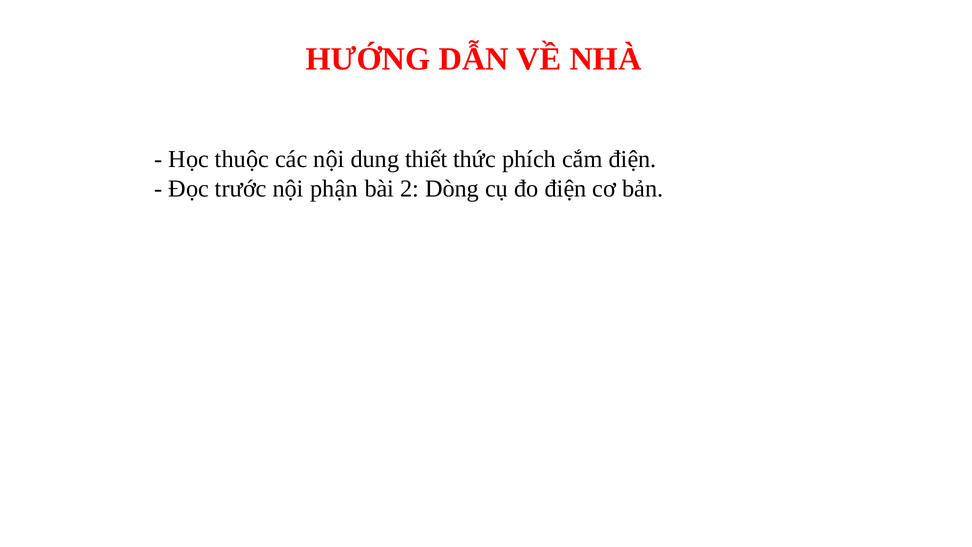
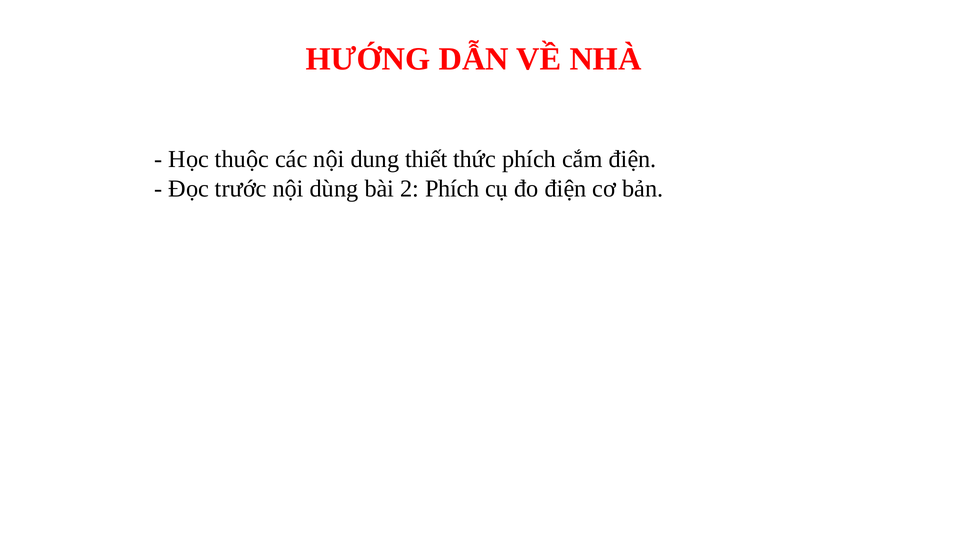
phận: phận -> dùng (334, 188)
2 Dòng: Dòng -> Phích (452, 188)
